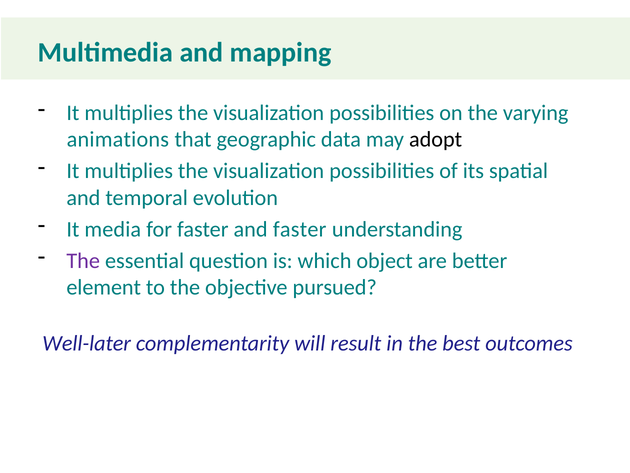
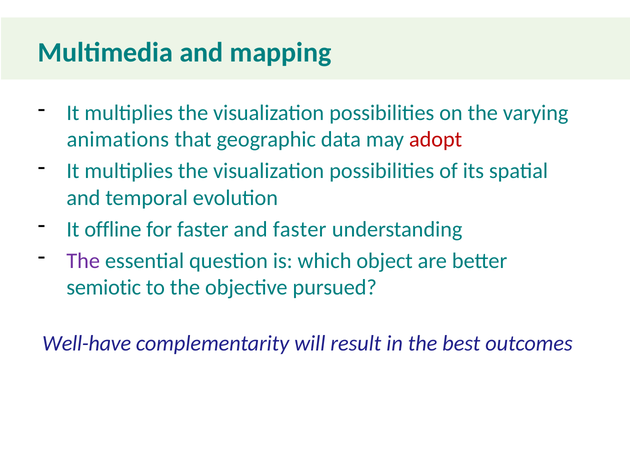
adopt colour: black -> red (436, 139)
media: media -> offline (113, 229)
element: element -> semiotic (104, 287)
Well-later: Well-later -> Well-have (87, 343)
